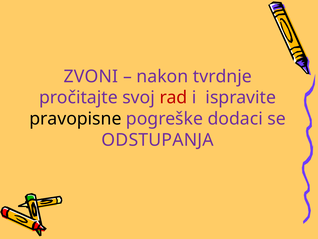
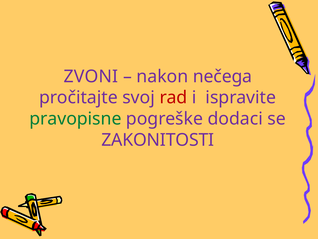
tvrdnje: tvrdnje -> nečega (223, 76)
pravopisne colour: black -> green (75, 119)
ODSTUPANJA: ODSTUPANJA -> ZAKONITOSTI (158, 140)
